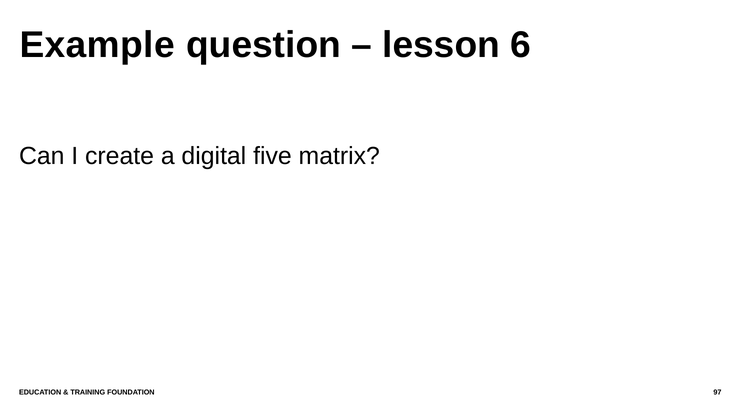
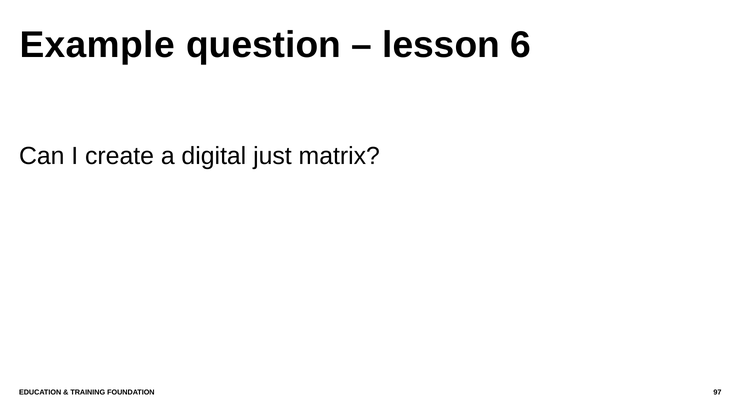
five: five -> just (272, 156)
